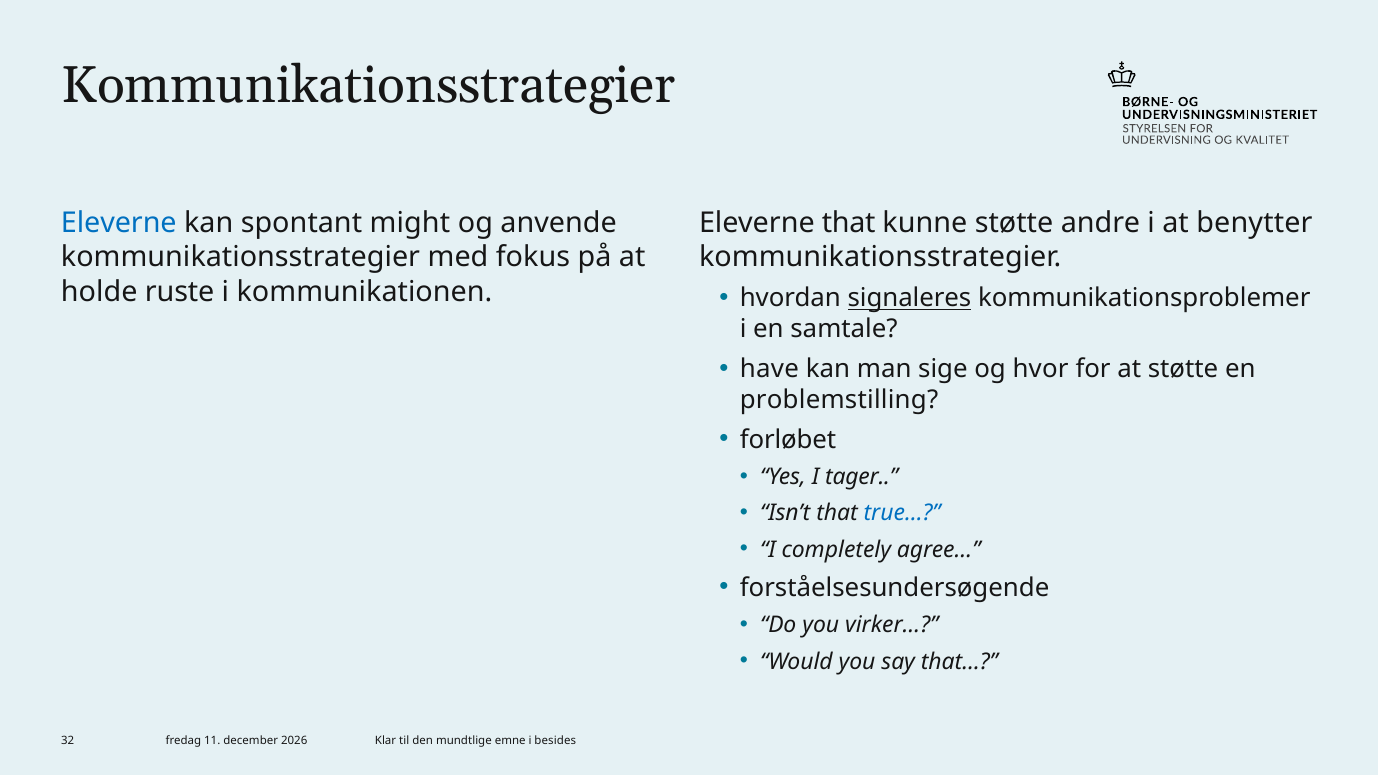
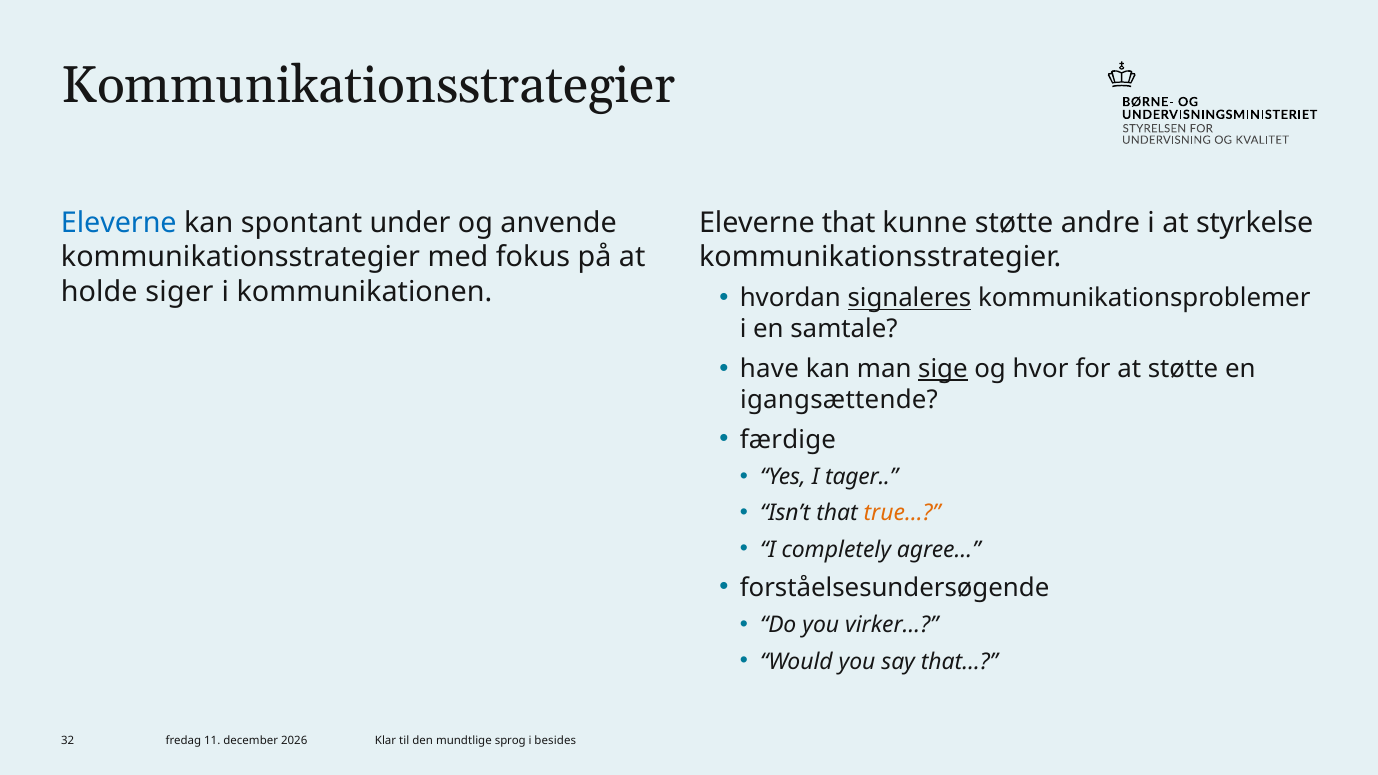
might: might -> under (410, 223)
benytter: benytter -> styrkelse (1255, 223)
ruste: ruste -> siger (179, 292)
sige underline: none -> present (943, 369)
problemstilling: problemstilling -> igangsættende (839, 400)
forløbet: forløbet -> færdige (788, 440)
true… colour: blue -> orange (902, 513)
emne: emne -> sprog (510, 741)
